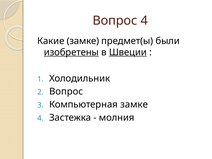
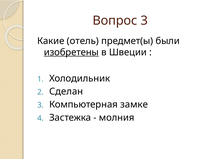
Вопрос 4: 4 -> 3 (144, 21)
Какие замке: замке -> отель (83, 41)
Швеции underline: present -> none (128, 52)
2 Вопрос: Вопрос -> Сделан (66, 91)
